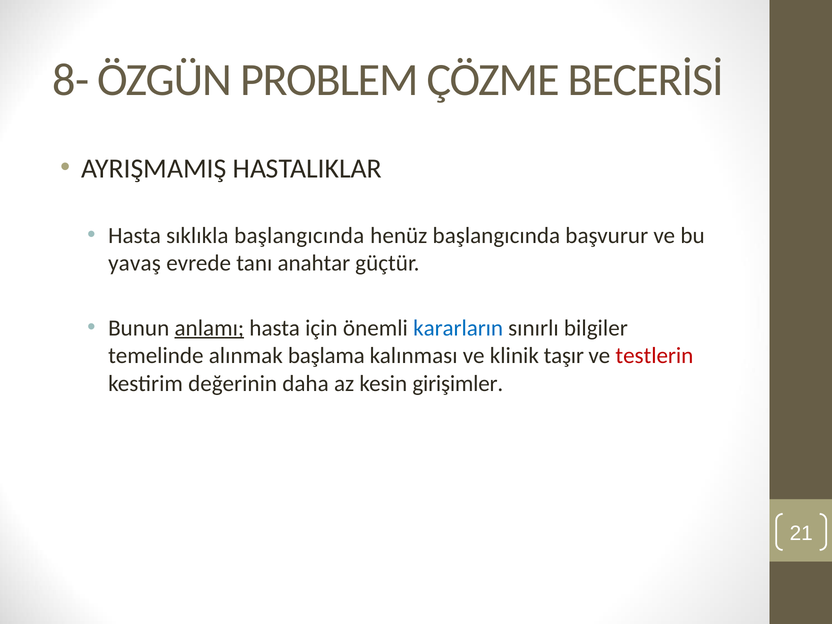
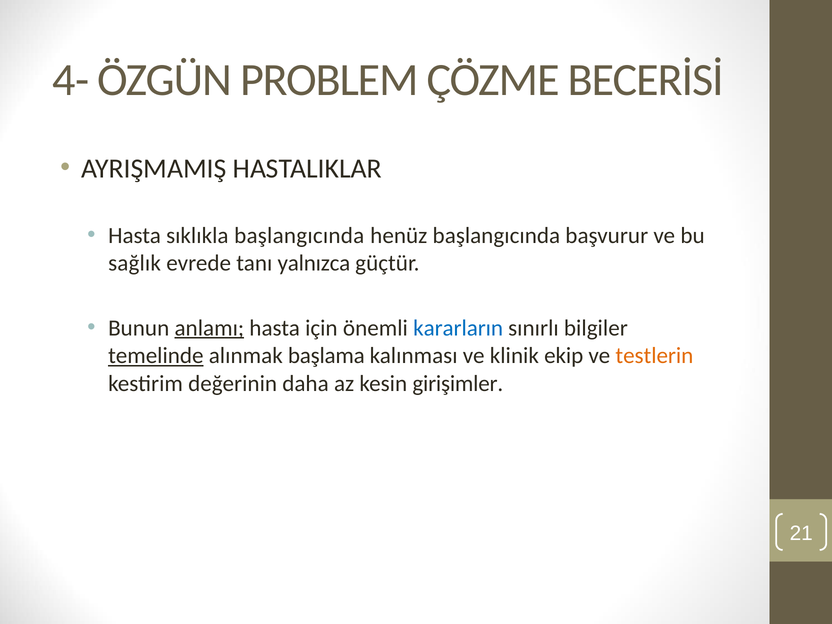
8-: 8- -> 4- (71, 80)
yavaş: yavaş -> sağlık (135, 263)
anahtar: anahtar -> yalnızca (314, 263)
temelinde underline: none -> present (156, 356)
taşır: taşır -> ekip (564, 356)
testlerin colour: red -> orange (654, 356)
